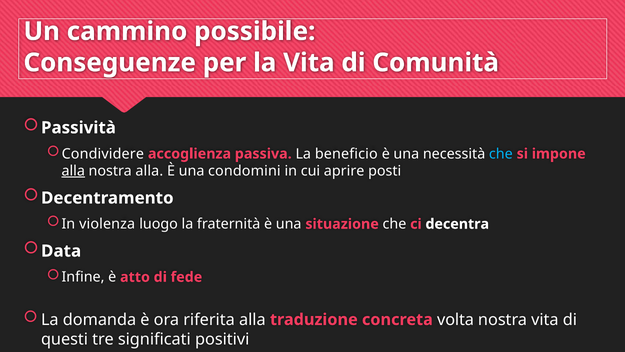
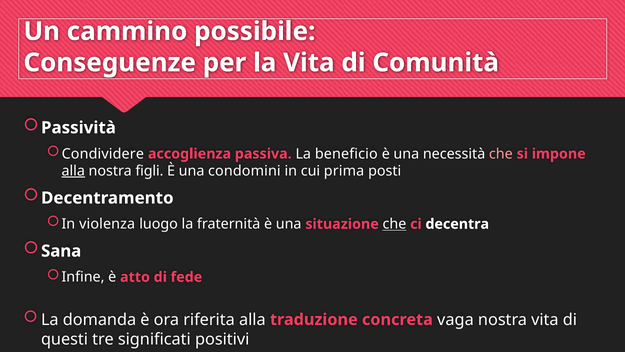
che colour: light blue -> pink (501, 154)
nostra alla: alla -> figli (149, 171)
aprire: aprire -> prima (344, 171)
che underline: none -> present (395, 224)
Data: Data -> Sana (61, 251)
volta: volta -> vaga (455, 319)
